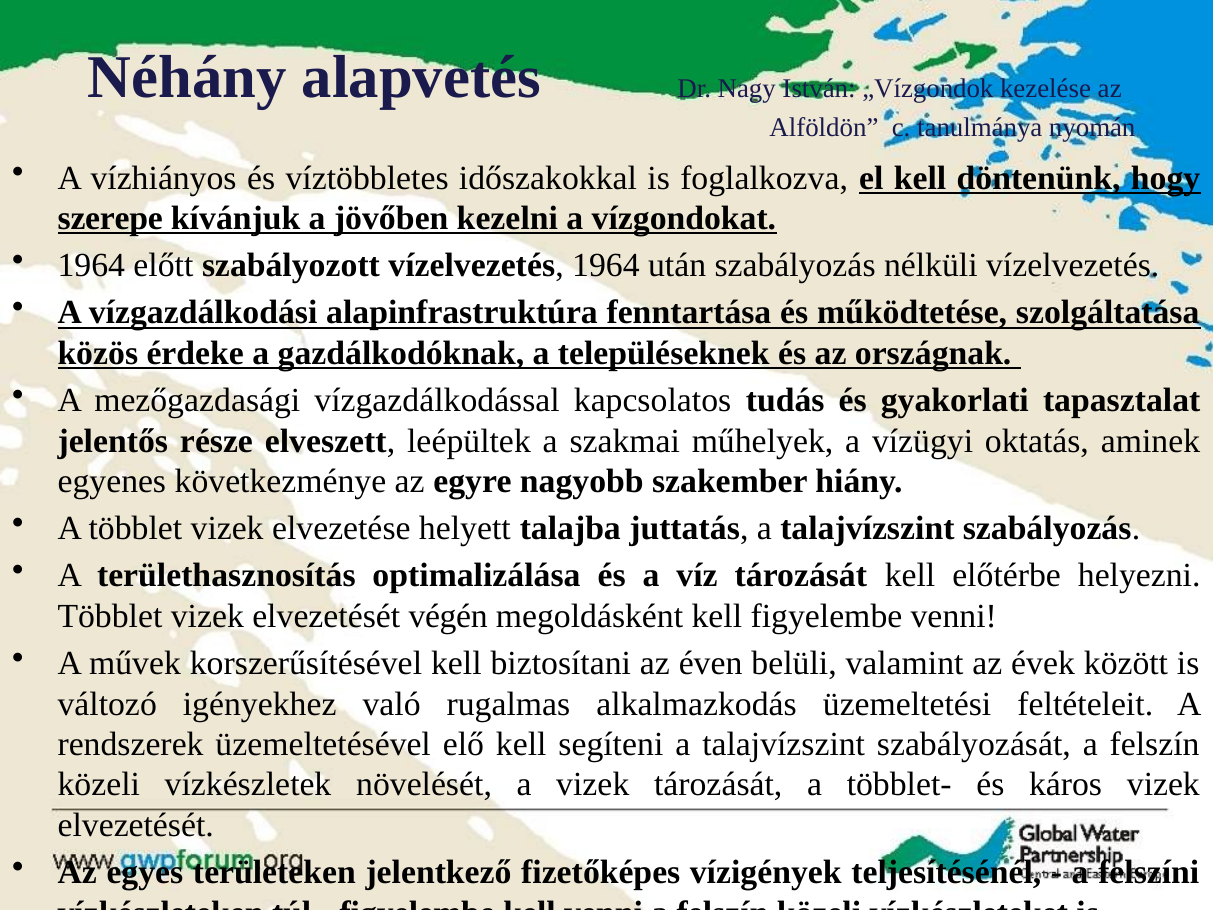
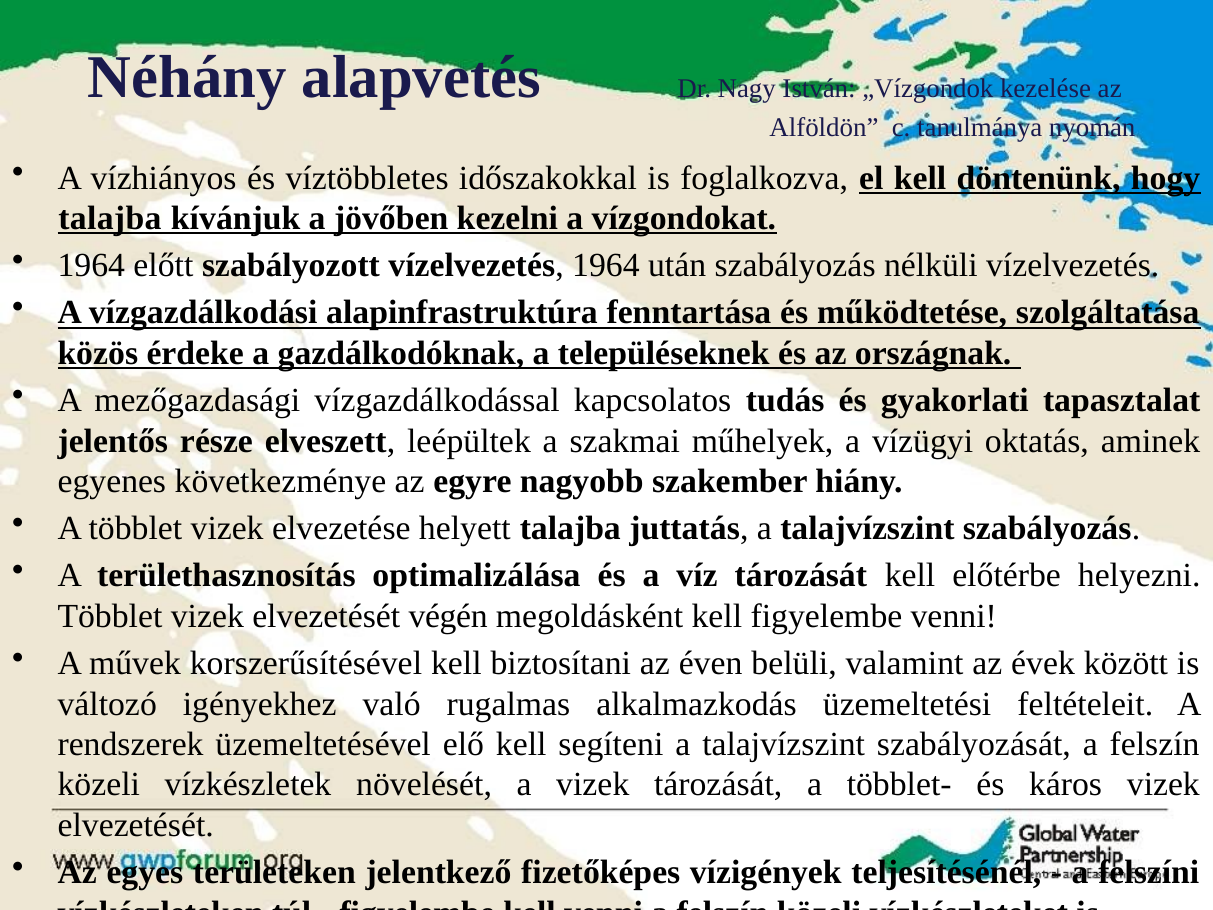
szerepe: szerepe -> talajba (110, 218)
